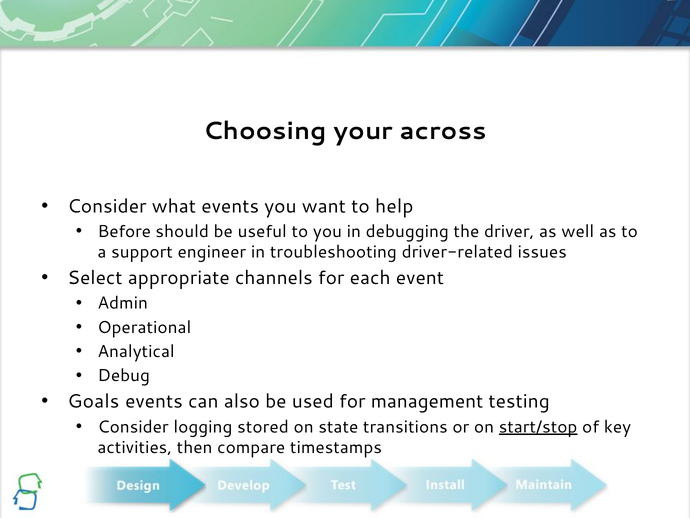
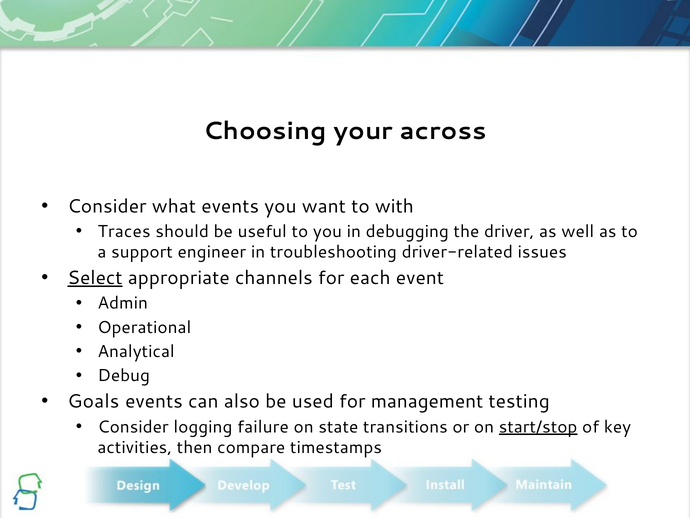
help: help -> with (394, 206)
Before: Before -> Traces (124, 231)
Select underline: none -> present (95, 278)
stored: stored -> failure (263, 426)
